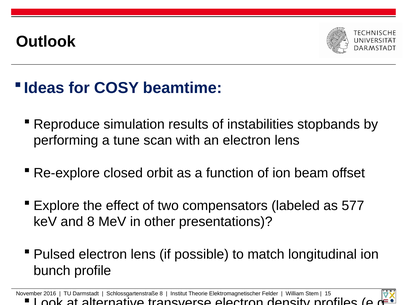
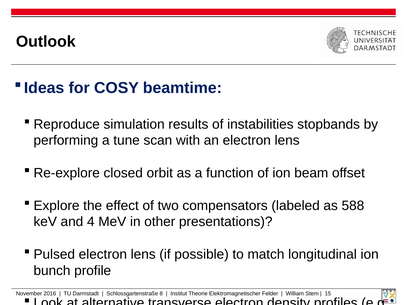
577: 577 -> 588 (353, 206)
and 8: 8 -> 4 (91, 222)
